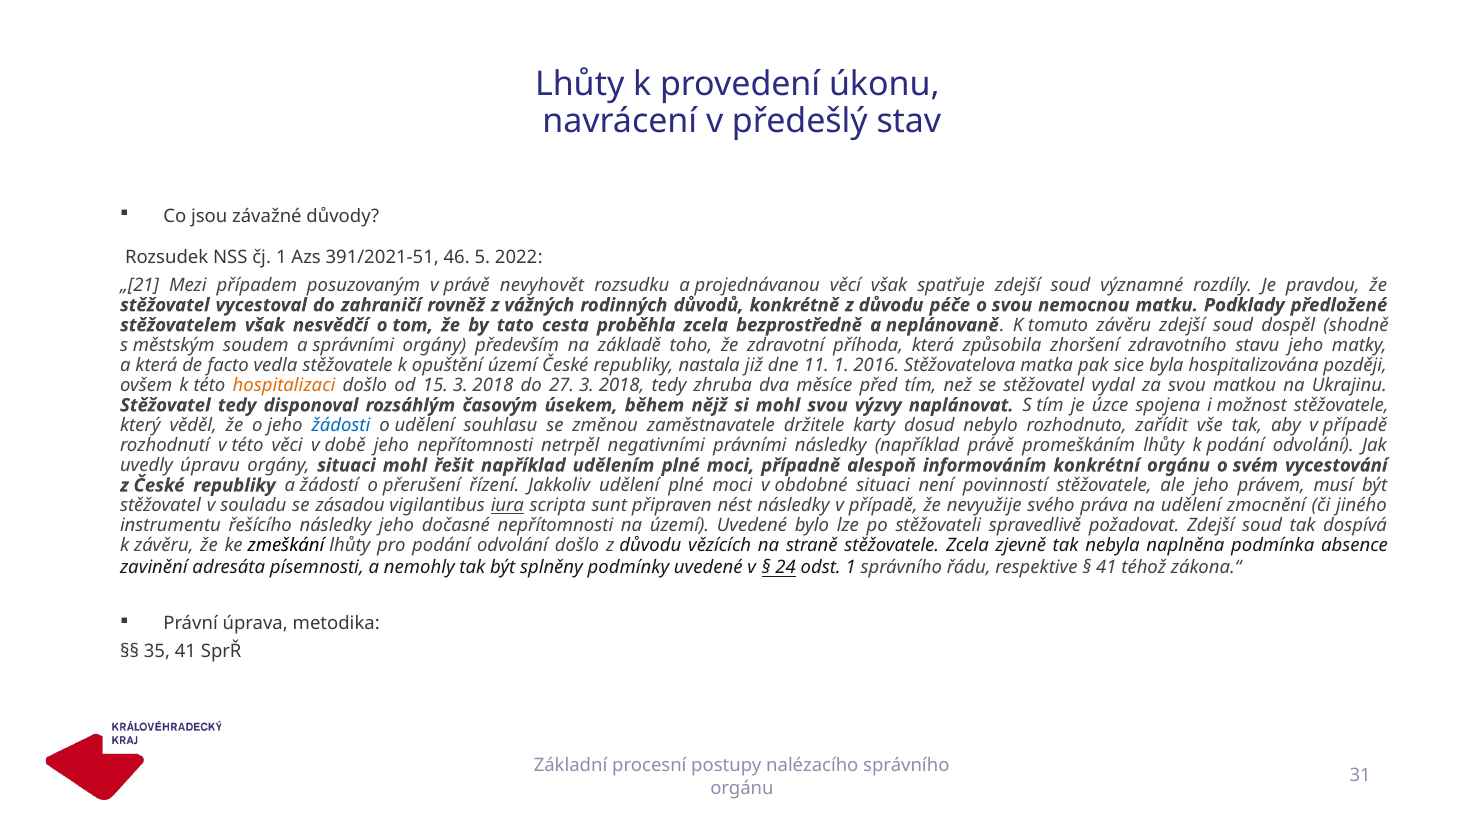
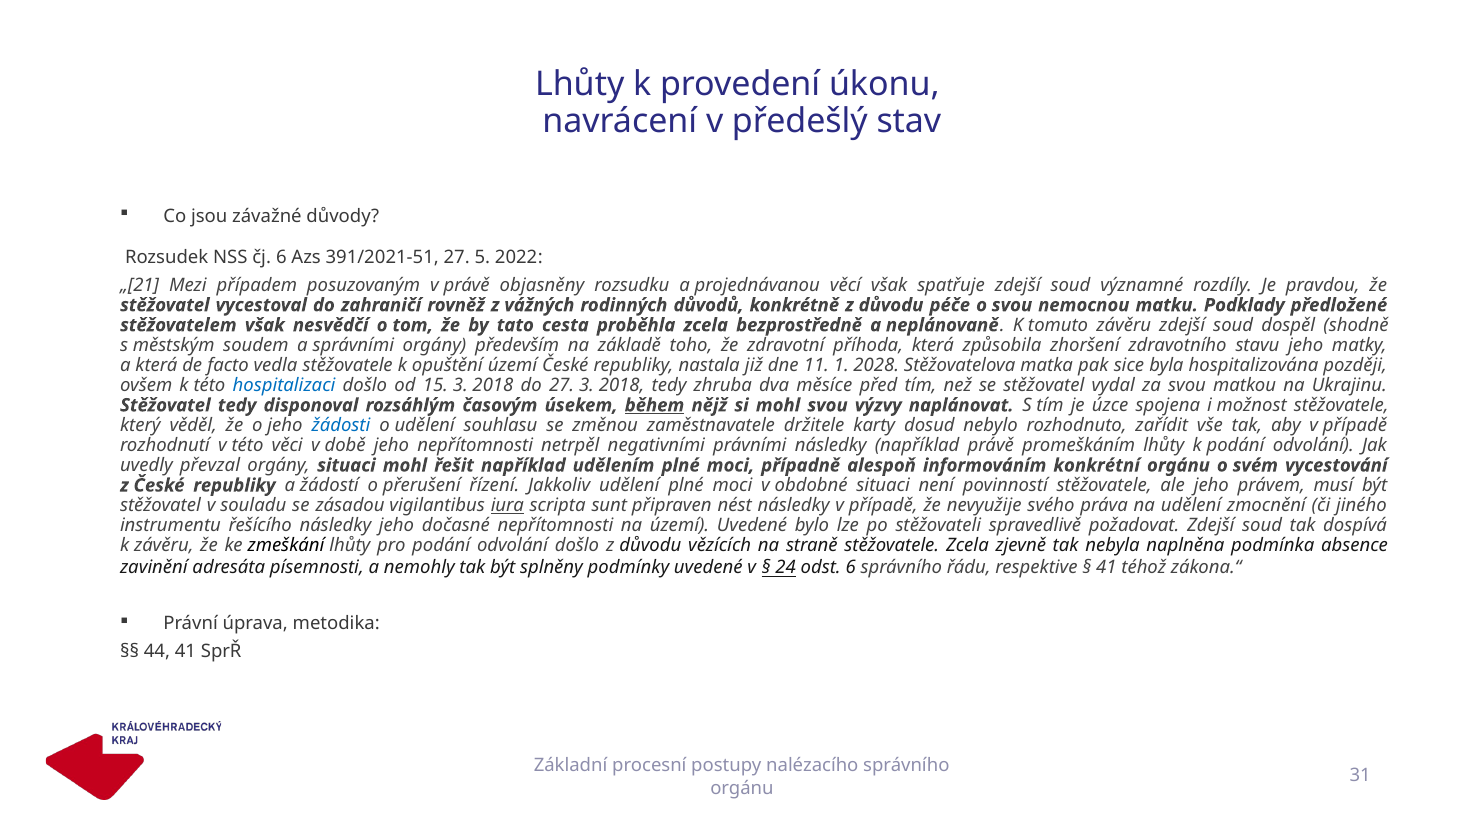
čj 1: 1 -> 6 (281, 258)
391/2021-51 46: 46 -> 27 (457, 258)
nevyhovět: nevyhovět -> objasněny (542, 285)
2016: 2016 -> 2028 (876, 365)
hospitalizaci colour: orange -> blue (284, 385)
během underline: none -> present (654, 405)
úpravu: úpravu -> převzal (210, 465)
odst 1: 1 -> 6 (851, 568)
35: 35 -> 44 (157, 651)
